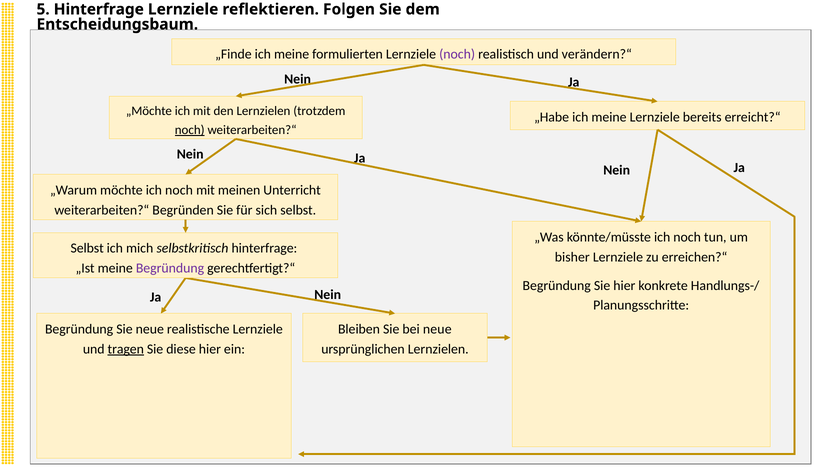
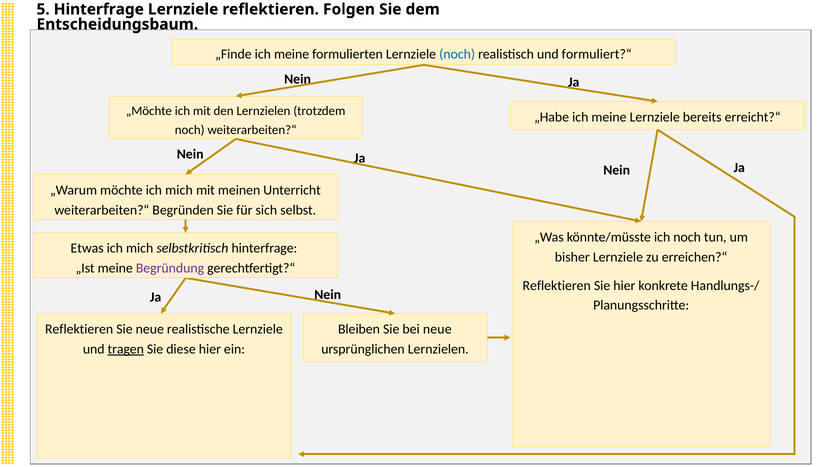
noch colour: purple -> blue (457, 54)
verändern?“: verändern?“ -> formuliert?“ (597, 54)
noch underline: present -> none (190, 130)
möchte ich noch: noch -> mich (179, 190)
Selbst: Selbst -> Etwas (87, 248)
Begründung: Begründung -> Reflektieren (557, 285)
Begründung: Begründung -> Reflektieren (79, 329)
